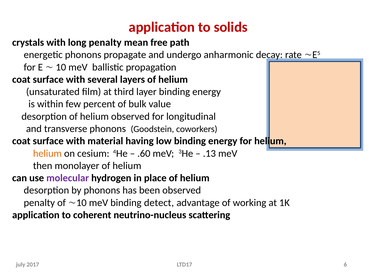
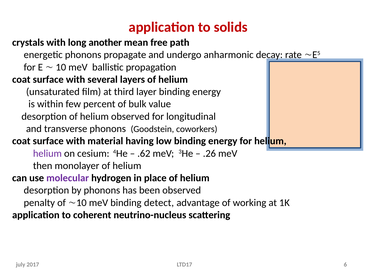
long penalty: penalty -> another (105, 42)
helium colour: orange -> purple (47, 153)
.60: .60 -> .62 (144, 153)
.13: .13 -> .26 (209, 153)
